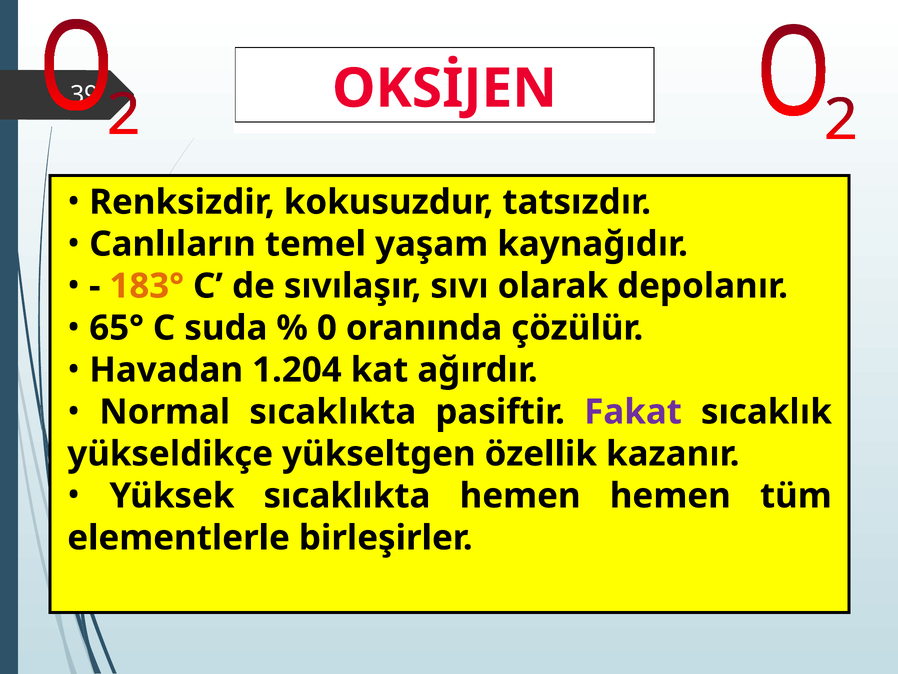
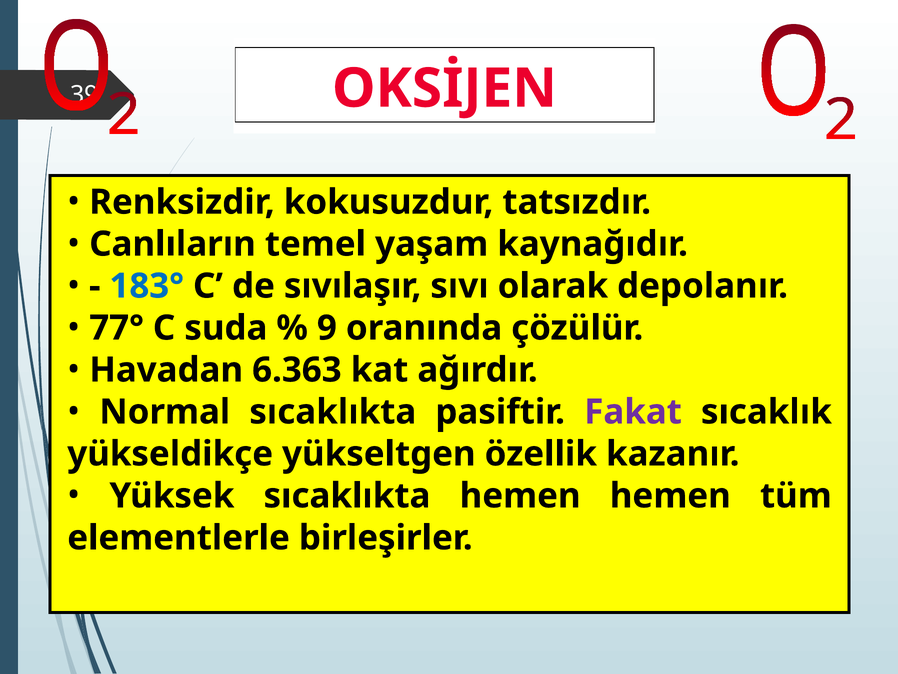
183° colour: orange -> blue (147, 286)
65°: 65° -> 77° (117, 328)
0: 0 -> 9 (327, 328)
1.204: 1.204 -> 6.363 (297, 370)
